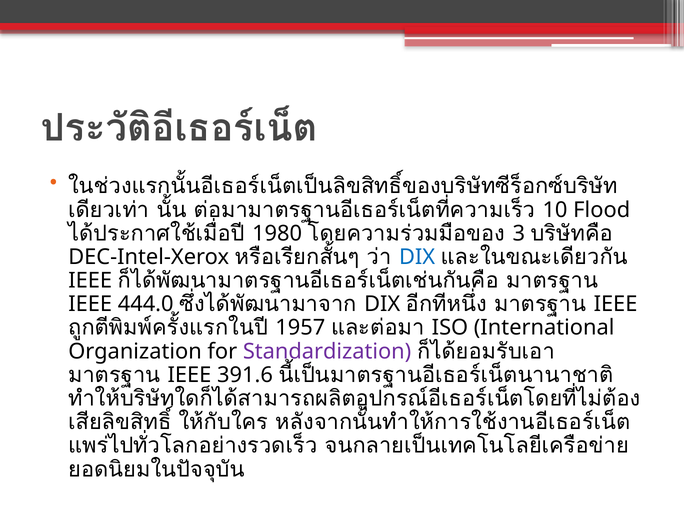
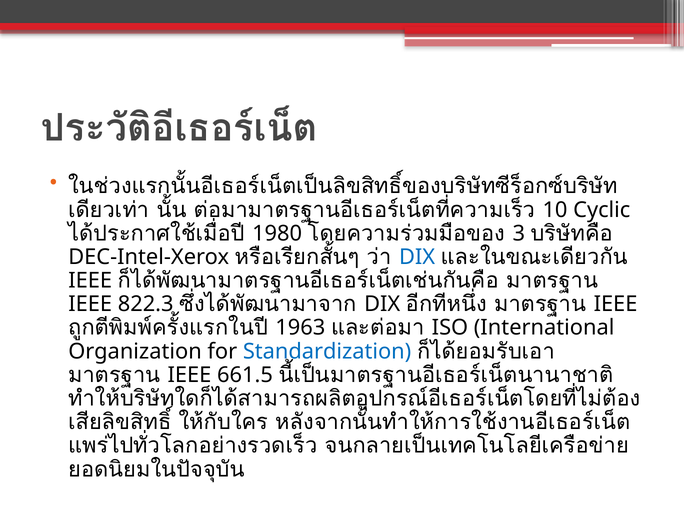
Flood: Flood -> Cyclic (602, 210)
444.0: 444.0 -> 822.3 (146, 304)
1957: 1957 -> 1963 (300, 328)
Standardization colour: purple -> blue (327, 351)
391.6: 391.6 -> 661.5 (245, 375)
